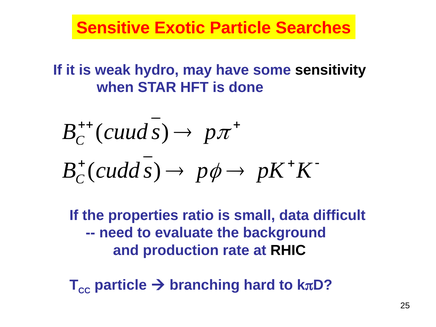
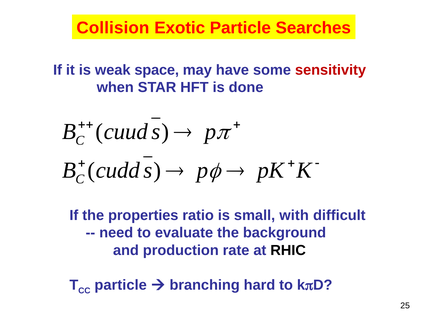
Sensitive: Sensitive -> Collision (113, 28)
hydro: hydro -> space (157, 70)
sensitivity colour: black -> red (331, 70)
data: data -> with (294, 215)
